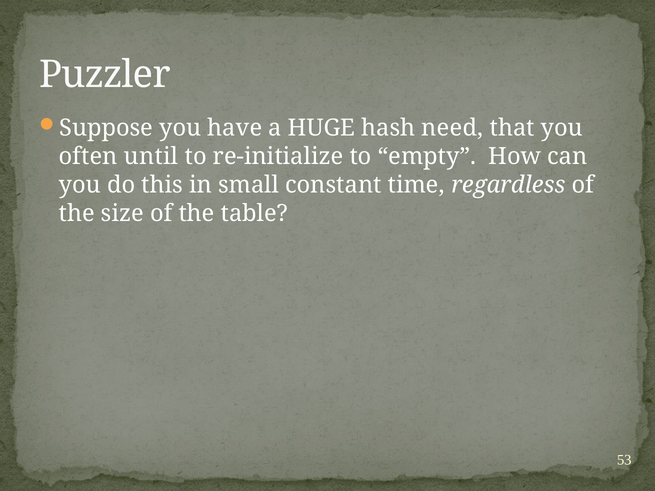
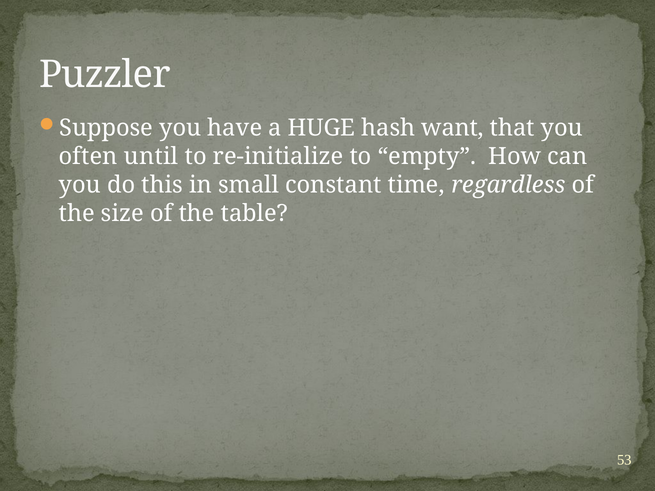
need: need -> want (453, 128)
